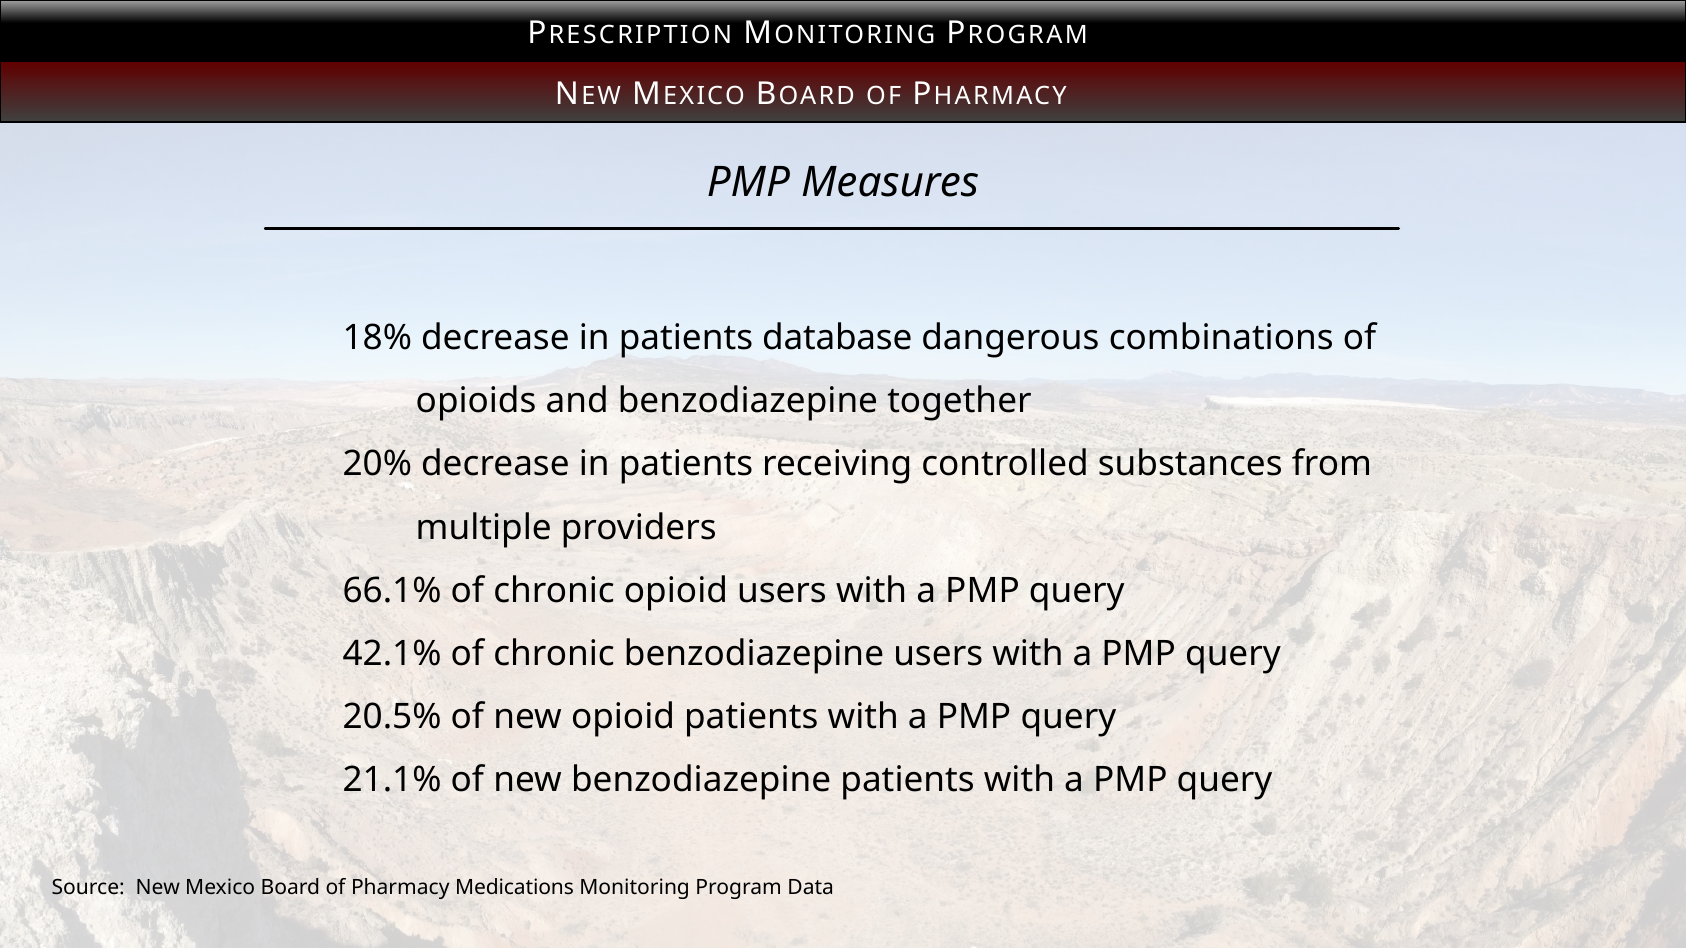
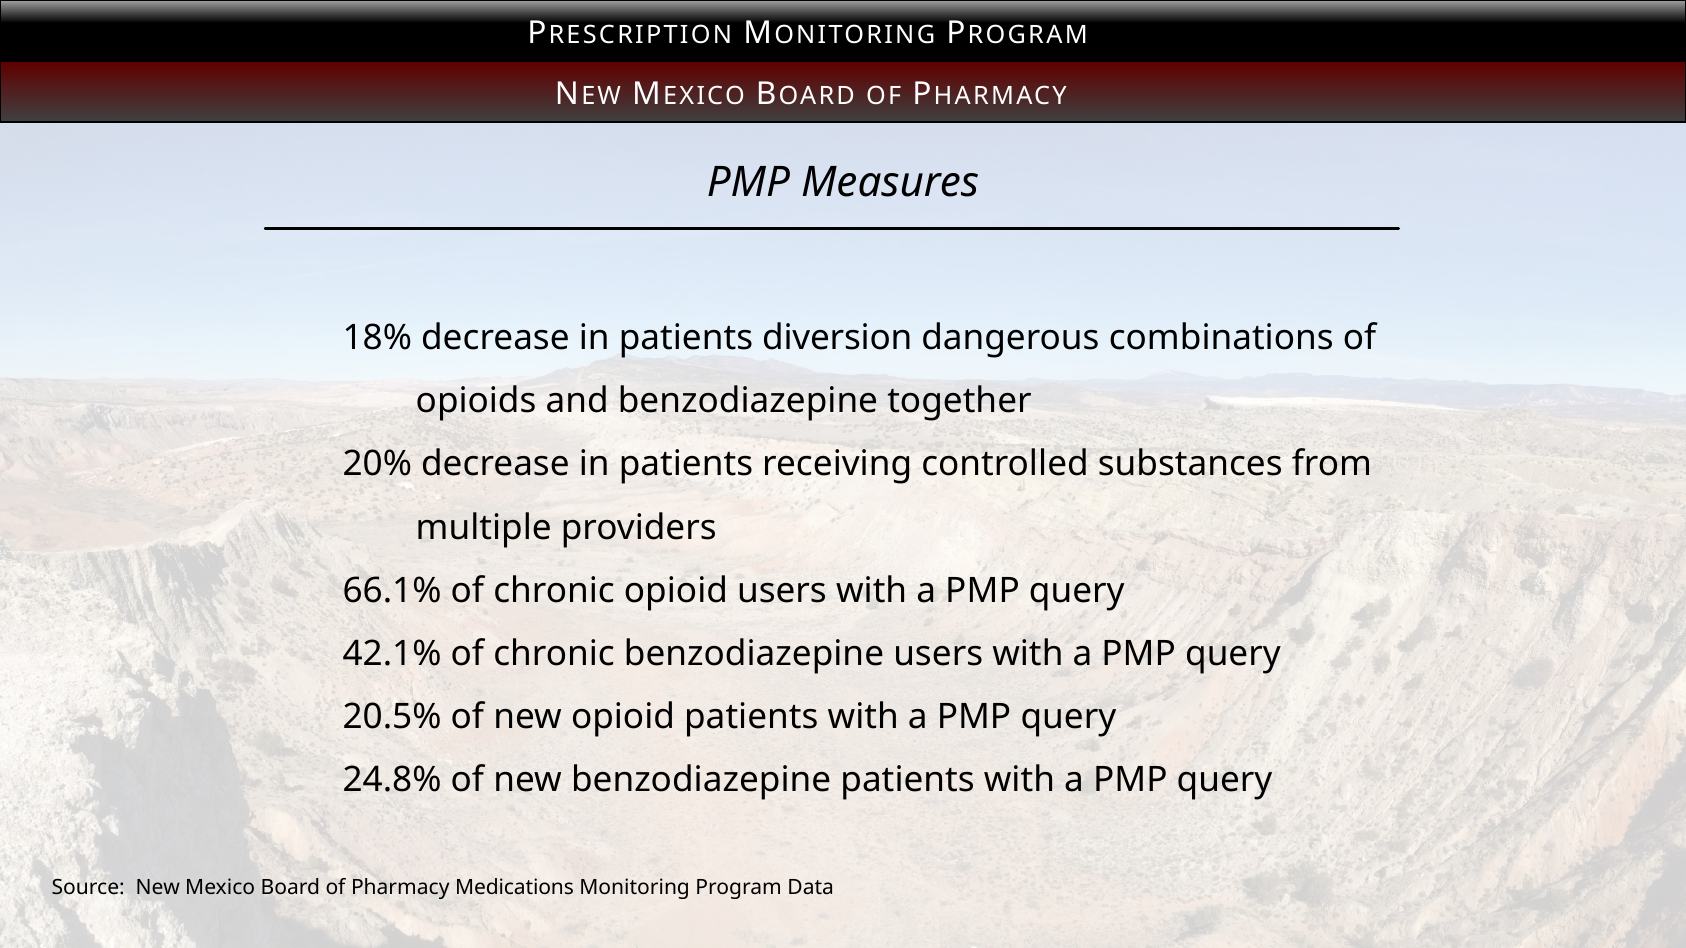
database: database -> diversion (837, 338)
21.1%: 21.1% -> 24.8% (392, 781)
